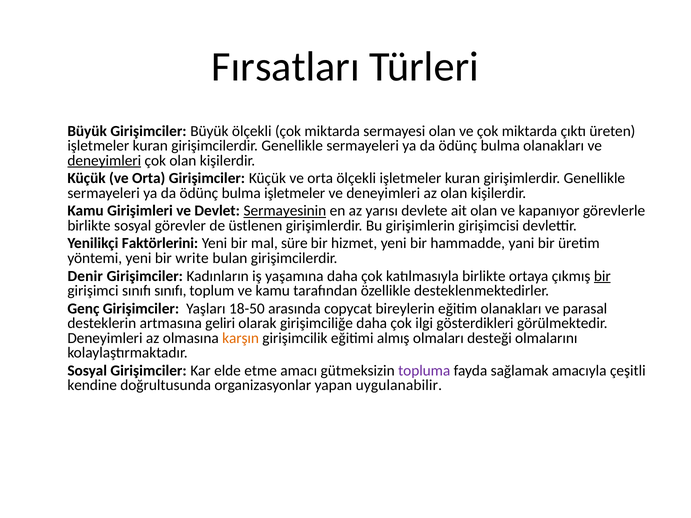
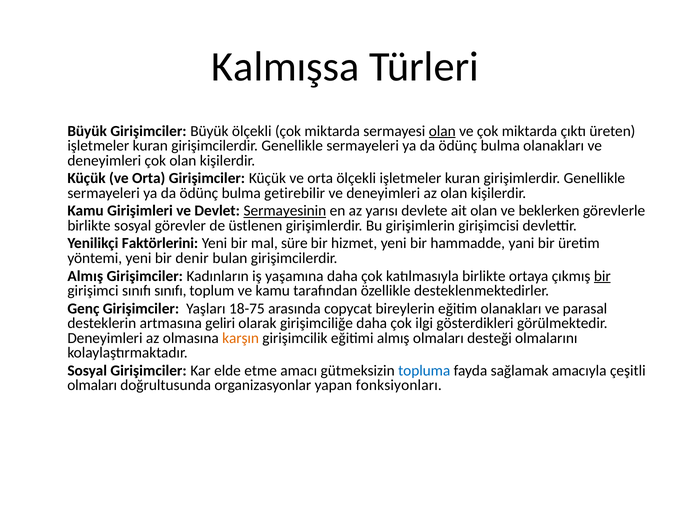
Fırsatları: Fırsatları -> Kalmışsa (286, 67)
olan underline: none -> present (442, 131)
deneyimleri underline: present -> none (104, 161)
bulma işletmeler: işletmeler -> getirebilir (295, 193)
kapanıyor: kapanıyor -> beklerken (549, 211)
write: write -> denir (192, 258)
Denir: Denir -> Almış (85, 276)
18-50: 18-50 -> 18-75 (247, 309)
topluma colour: purple -> blue (424, 371)
kendine: kendine -> olmaları (92, 385)
uygulanabilir: uygulanabilir -> fonksiyonları (399, 385)
